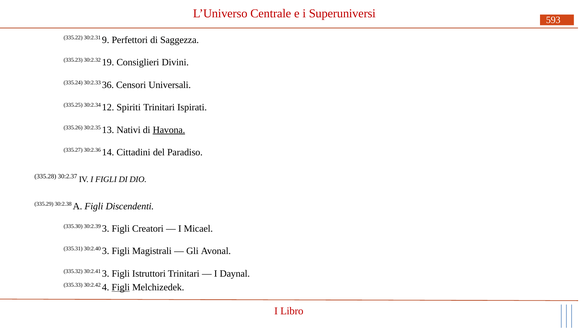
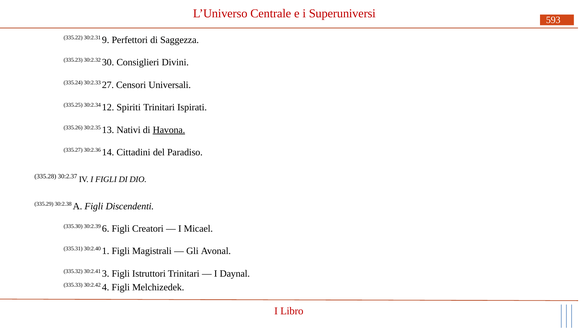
19: 19 -> 30 (108, 62)
36: 36 -> 27 (108, 85)
30:2.39 3: 3 -> 6 (106, 229)
30:2.40 3: 3 -> 1 (106, 251)
Figli underline: present -> none (121, 288)
